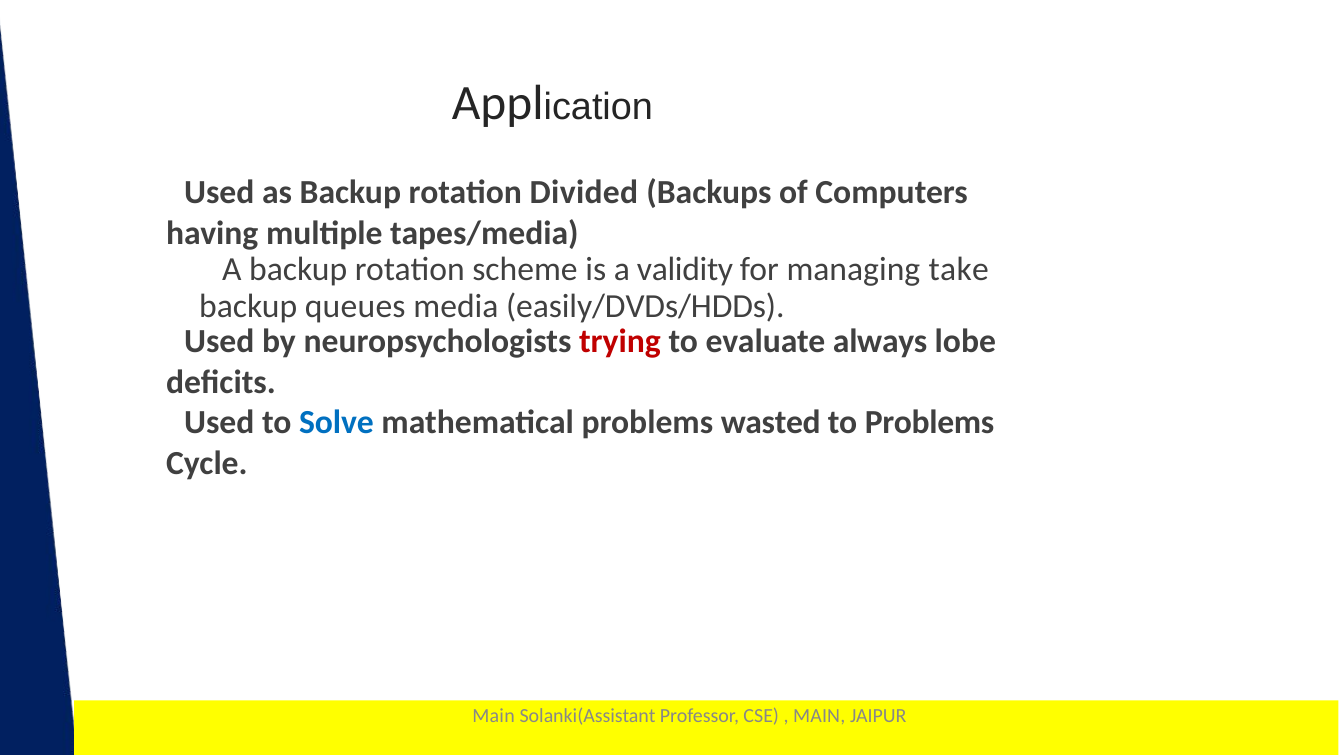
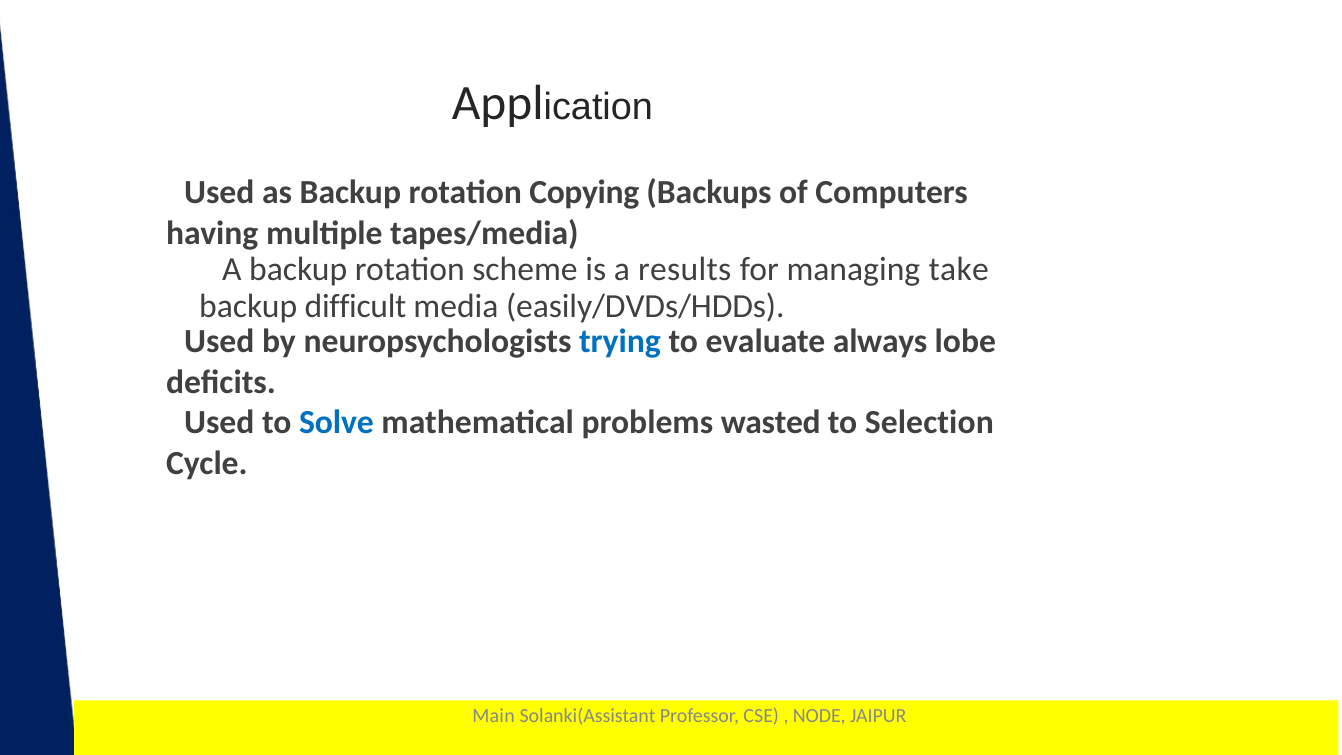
Divided: Divided -> Copying (584, 193)
validity: validity -> results (685, 270)
queues: queues -> difficult (356, 306)
trying colour: red -> blue (620, 341)
to Problems: Problems -> Selection (929, 422)
MAIN: MAIN -> NODE (819, 715)
